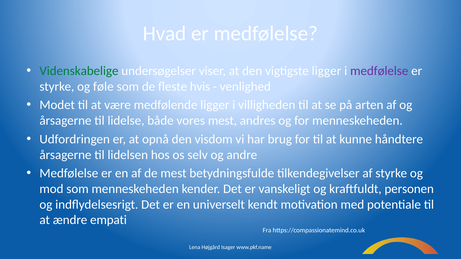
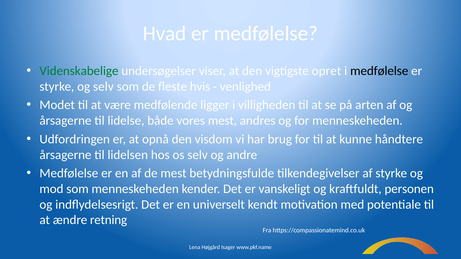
vigtigste ligger: ligger -> opret (326, 71)
medfølelse colour: purple -> black (379, 71)
og føle: føle -> selv (103, 86)
empati: empati -> retning (109, 220)
